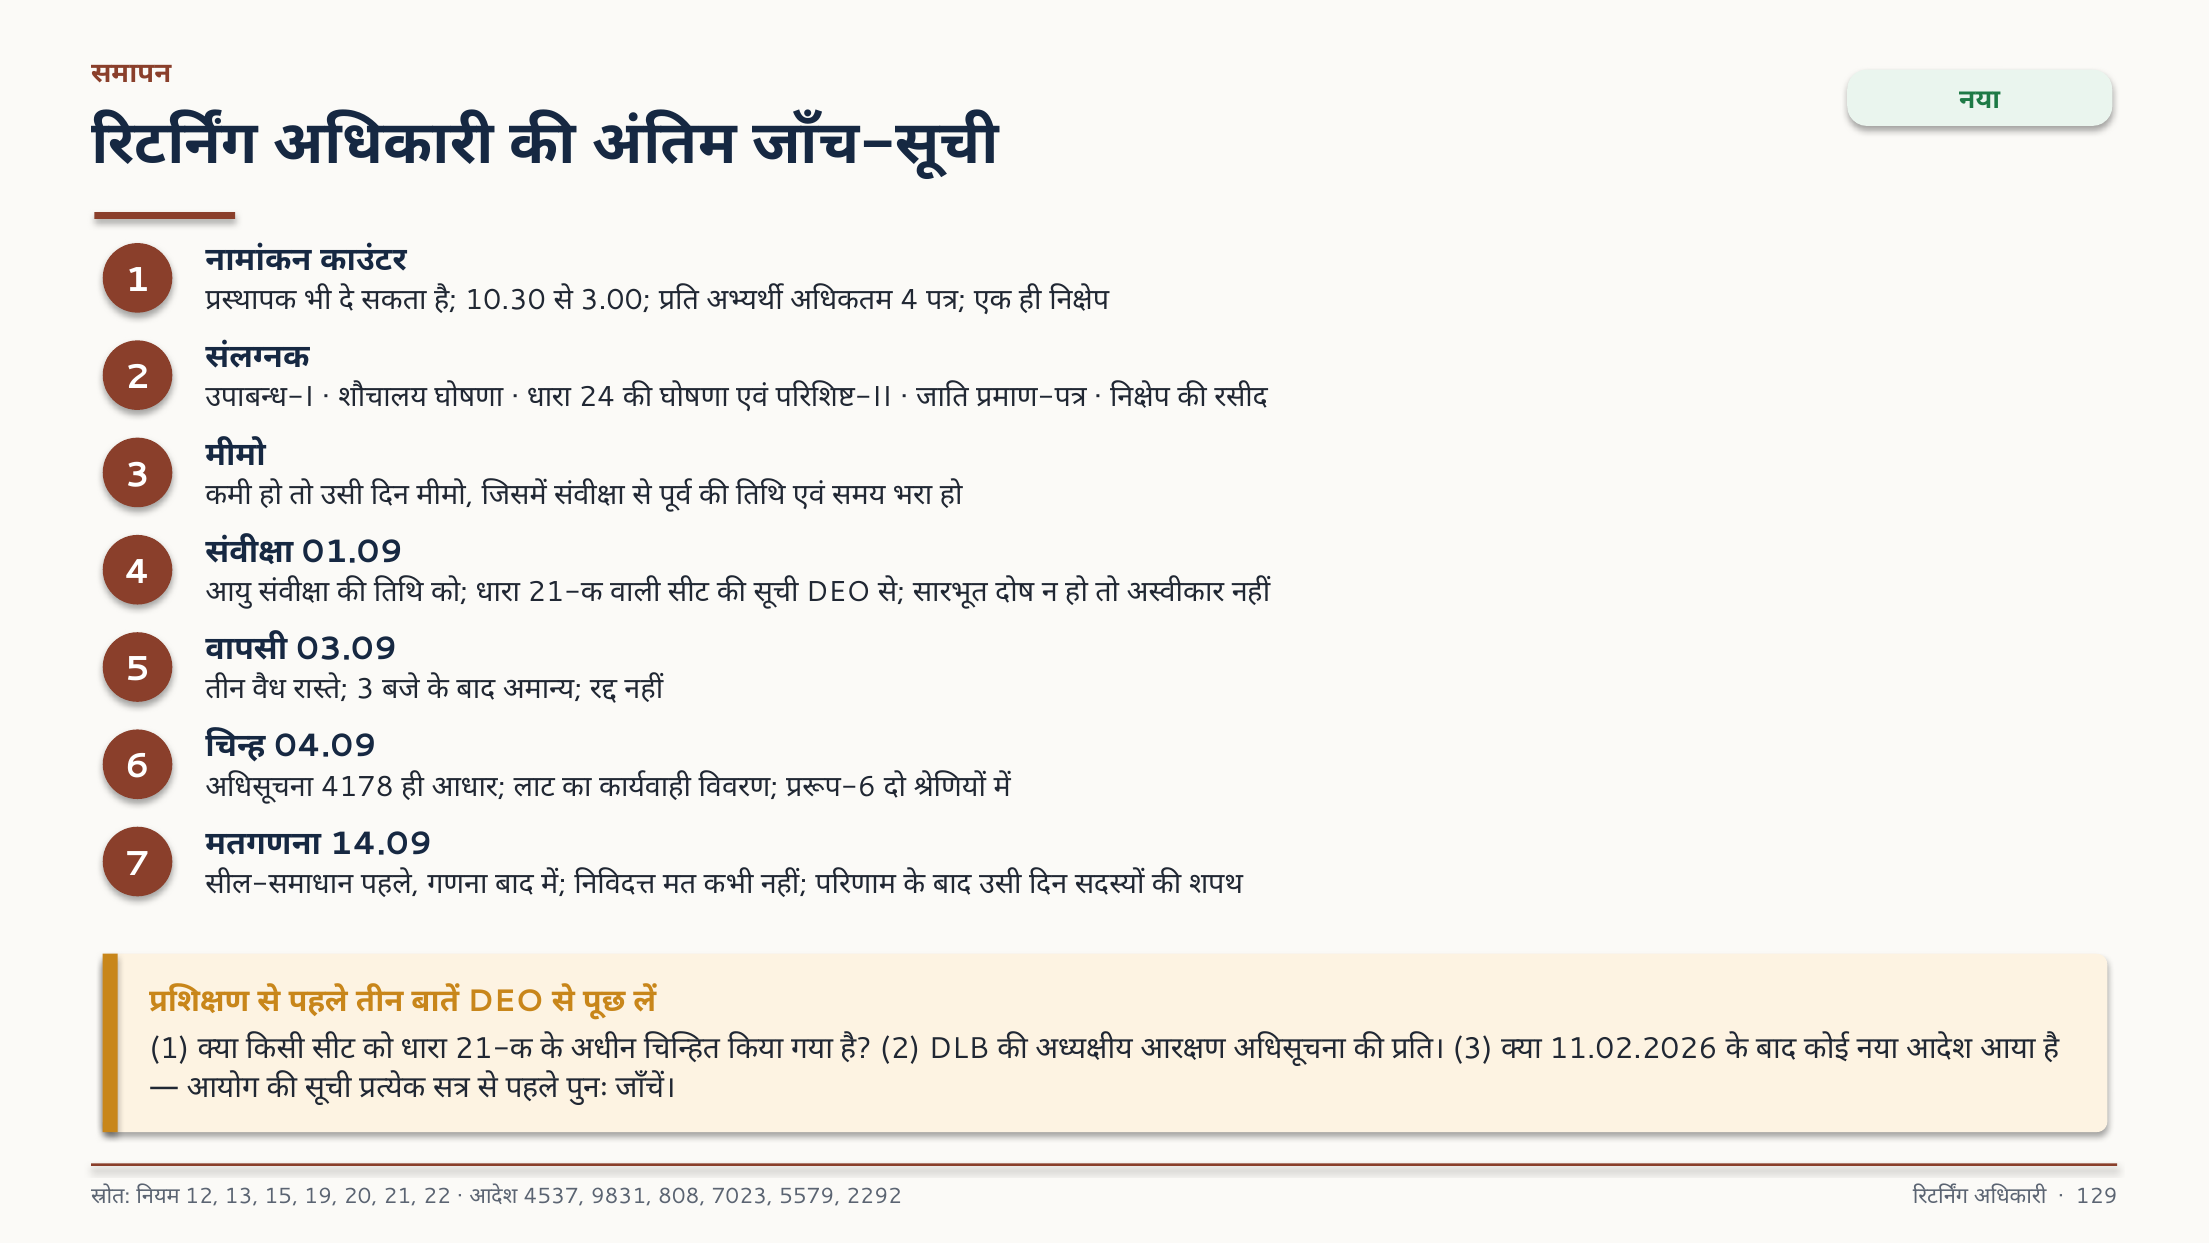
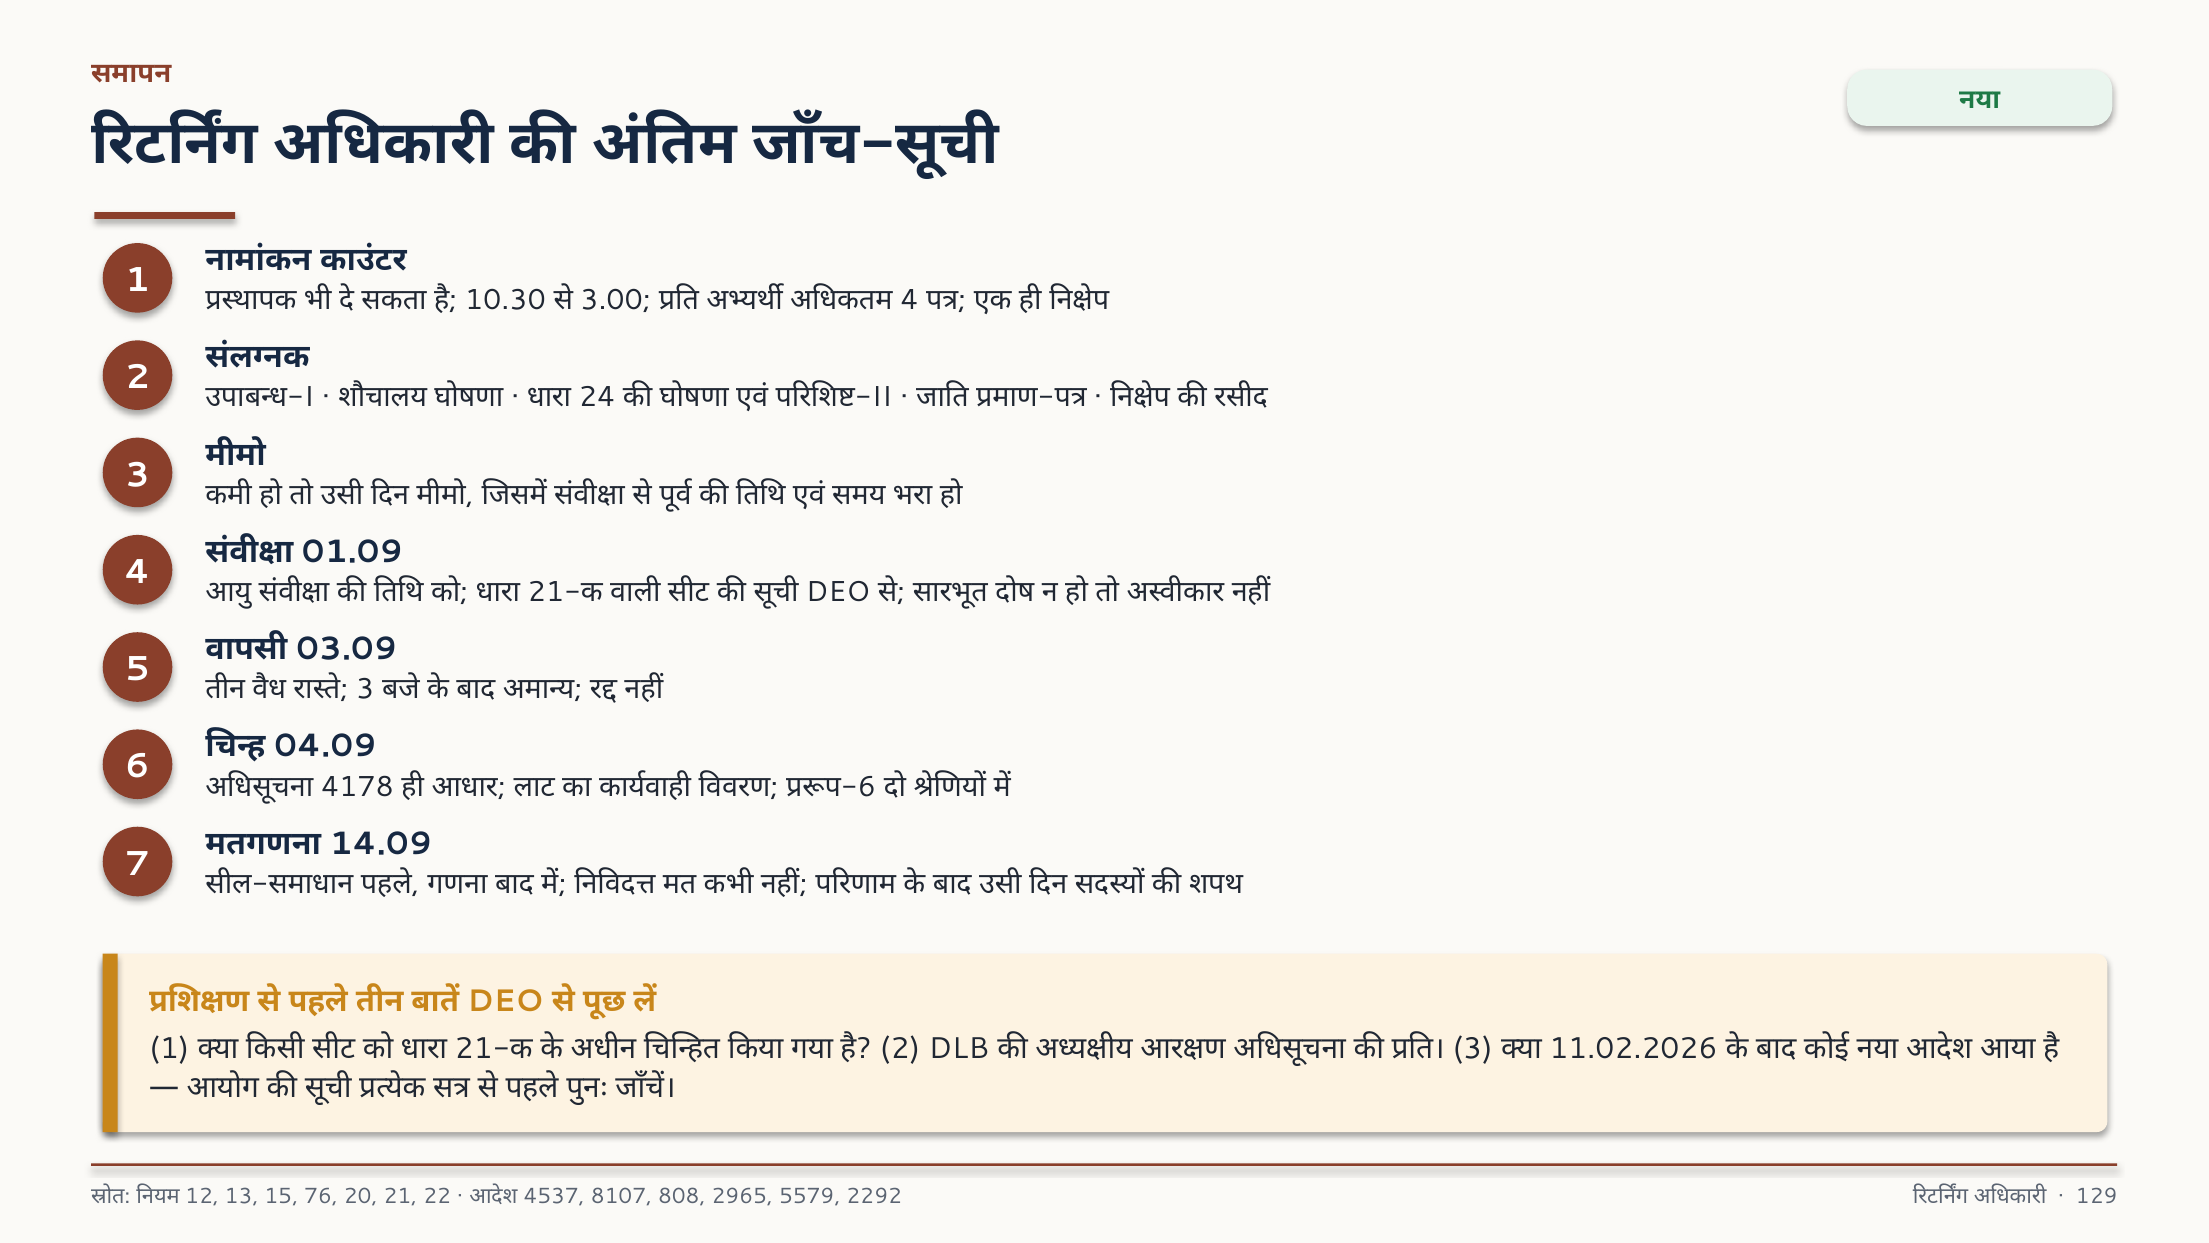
19: 19 -> 76 (321, 1196)
9831: 9831 -> 8107 (621, 1196)
7023: 7023 -> 2965 (742, 1196)
